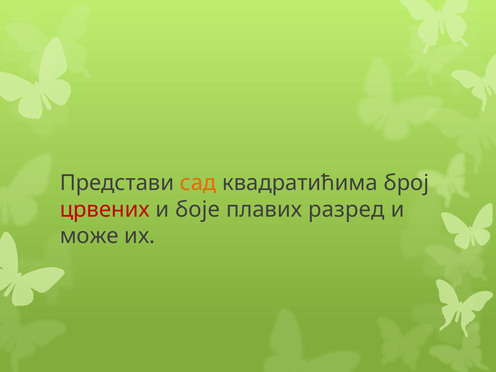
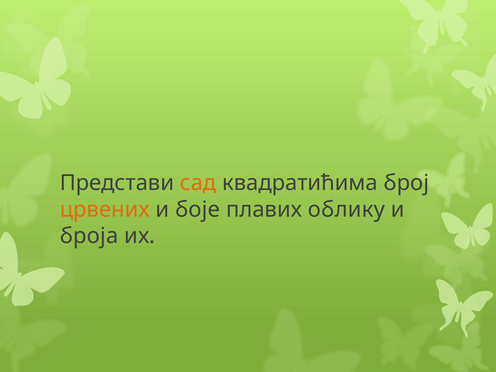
црвених colour: red -> orange (105, 209)
разред: разред -> облику (346, 209)
може: може -> броја (89, 236)
